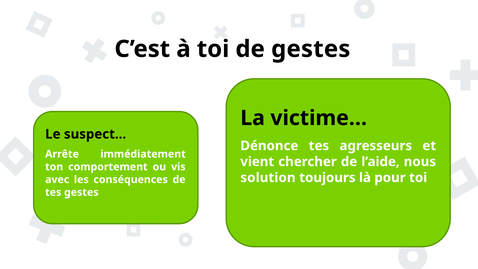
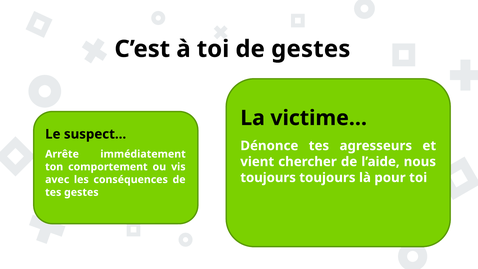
solution: solution -> toujours (268, 178)
